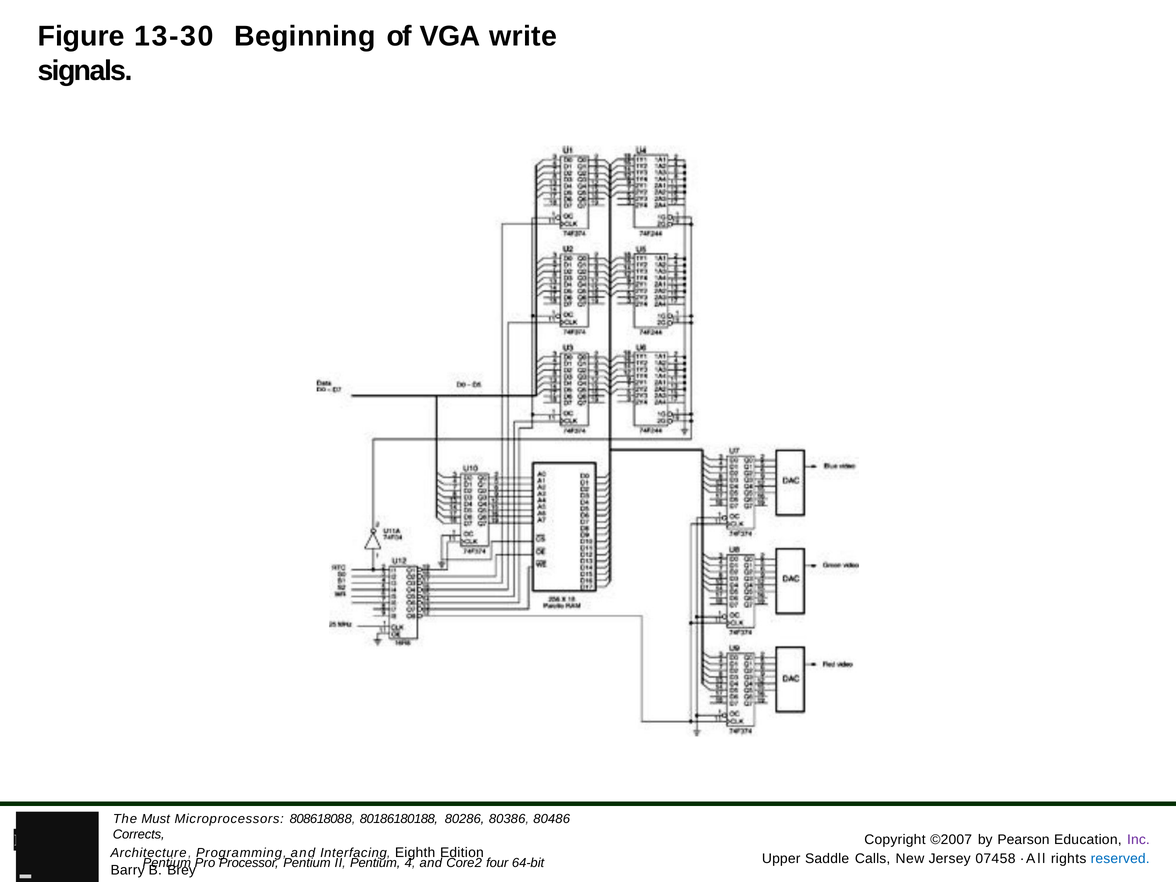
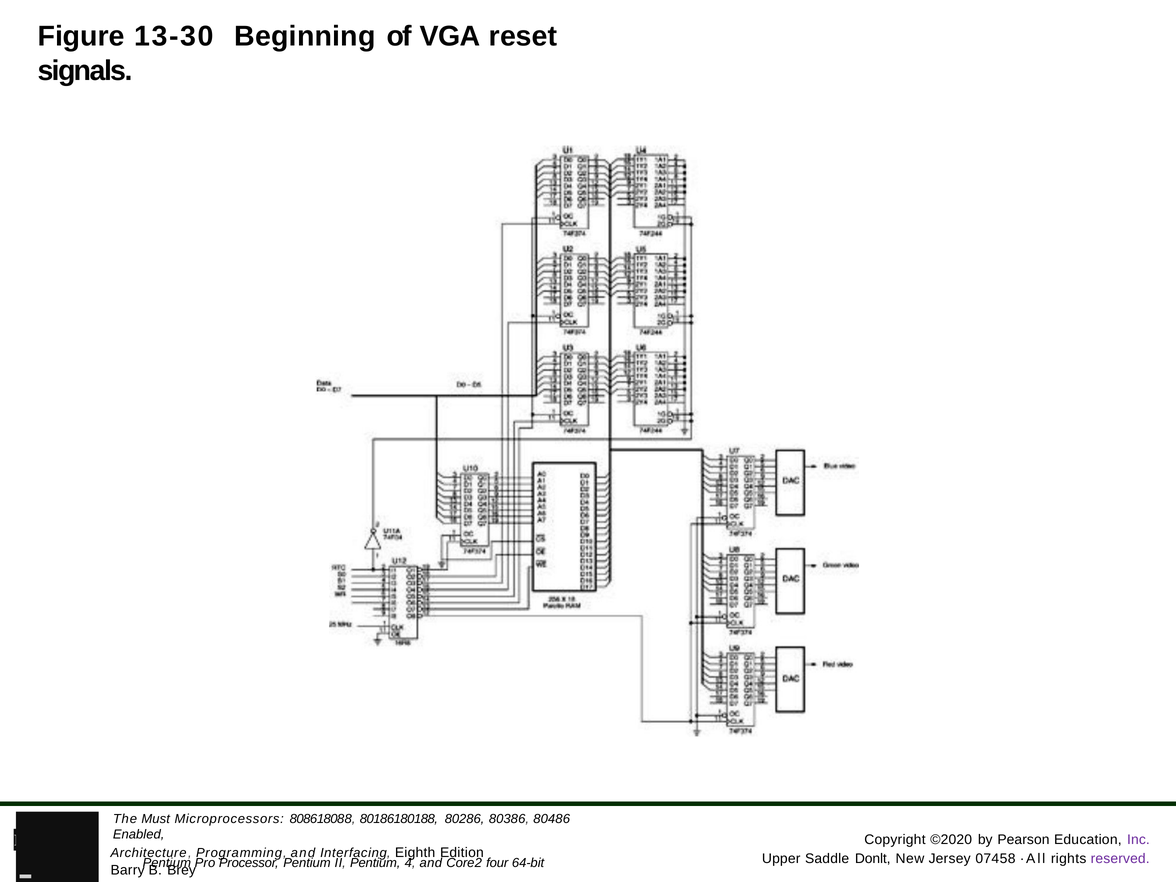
write: write -> reset (523, 36)
Corrects: Corrects -> Enabled (139, 834)
©2007: ©2007 -> ©2020 (951, 840)
Calls: Calls -> Donlt (873, 859)
reserved colour: blue -> purple (1120, 859)
